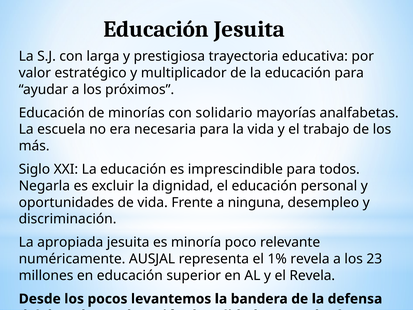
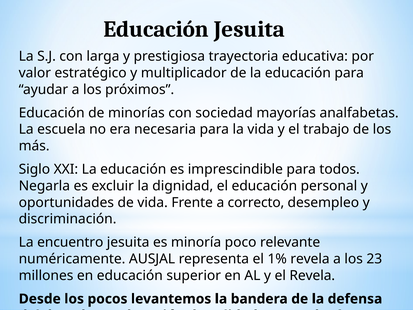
solidario: solidario -> sociedad (224, 113)
ninguna: ninguna -> correcto (256, 202)
apropiada: apropiada -> encuentro (70, 242)
